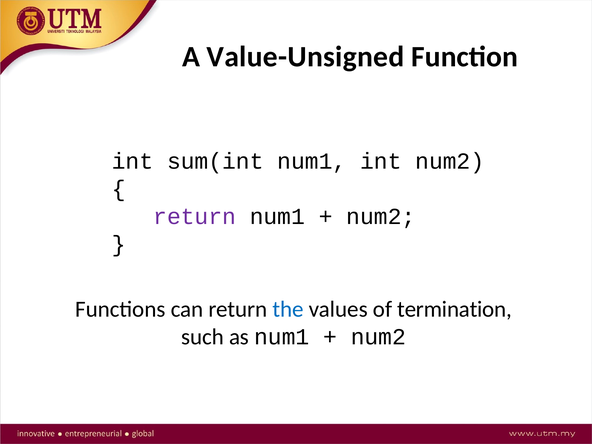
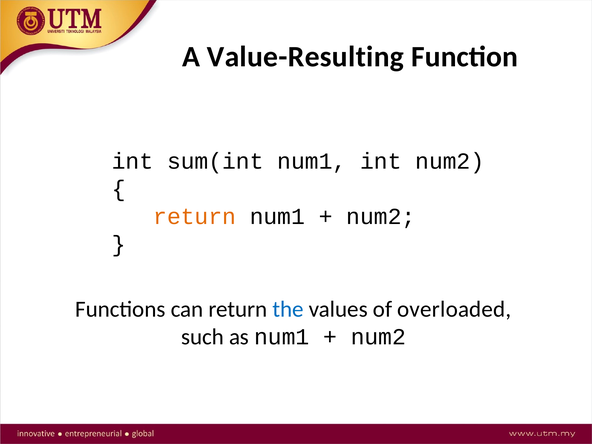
Value-Unsigned: Value-Unsigned -> Value-Resulting (305, 57)
return colour: purple -> orange (195, 217)
termination: termination -> overloaded (454, 309)
